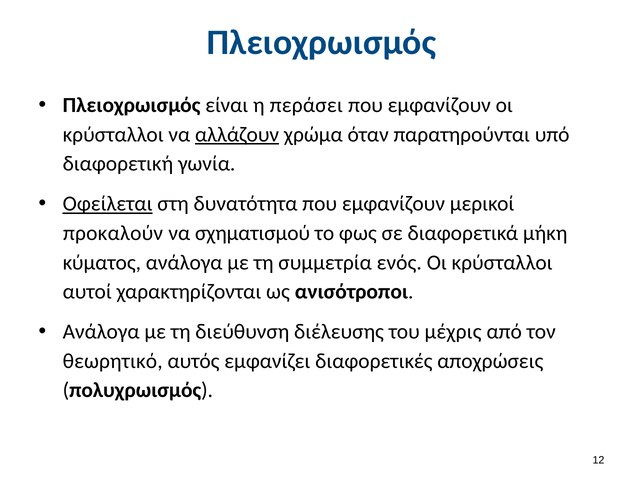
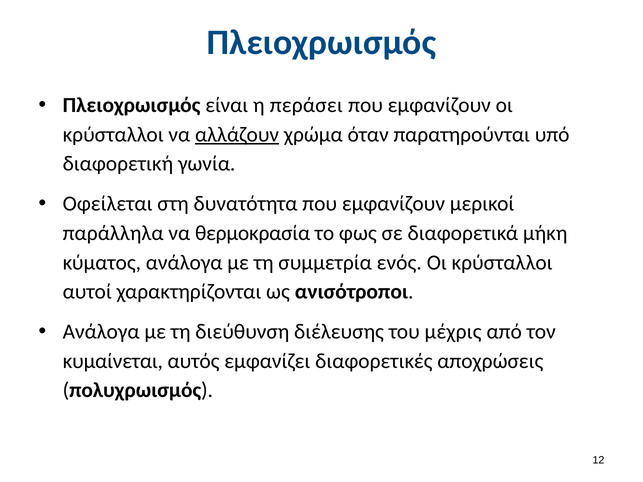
Οφείλεται underline: present -> none (108, 204)
προκαλούν: προκαλούν -> παράλληλα (113, 233)
σχηματισμού: σχηματισμού -> θερμοκρασία (253, 233)
θεωρητικό: θεωρητικό -> κυμαίνεται (113, 361)
